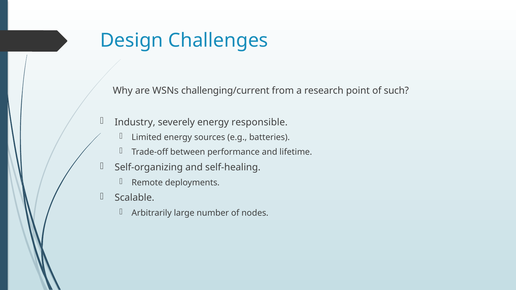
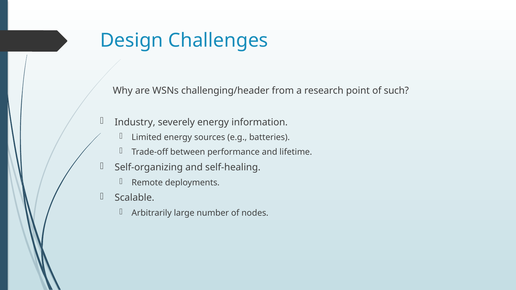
challenging/current: challenging/current -> challenging/header (225, 91)
responsible: responsible -> information (260, 122)
